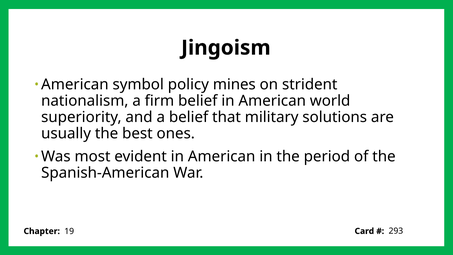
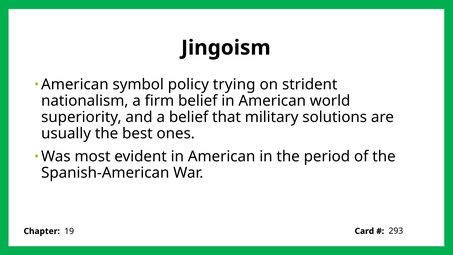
mines: mines -> trying (234, 85)
